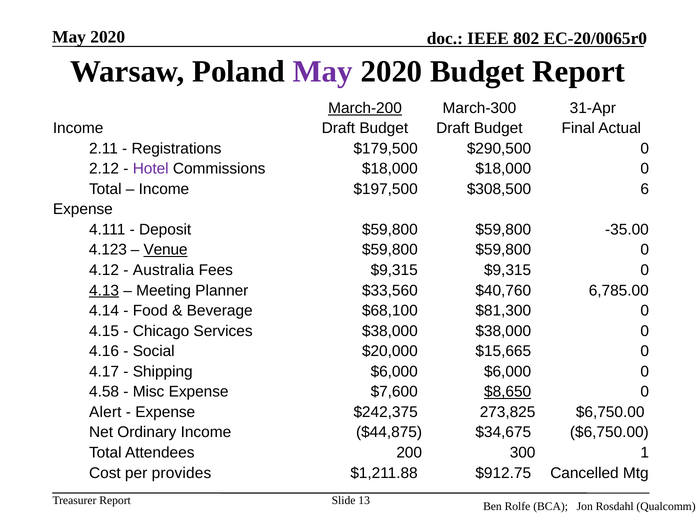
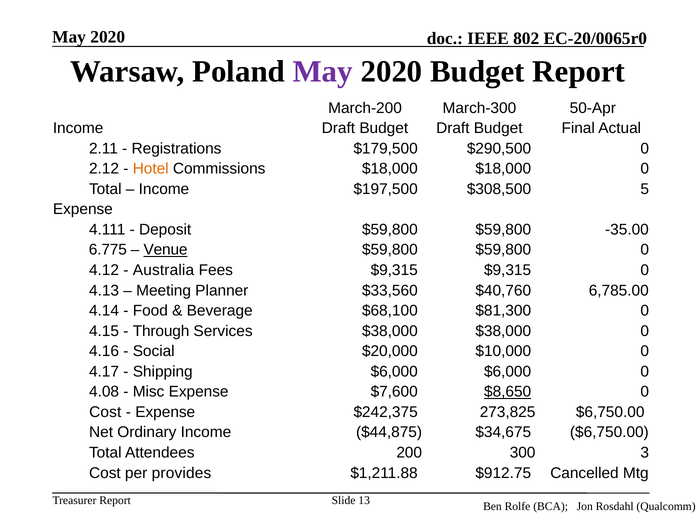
March-200 underline: present -> none (365, 108)
31-Apr: 31-Apr -> 50-Apr (593, 108)
Hotel colour: purple -> orange (151, 169)
6: 6 -> 5 (645, 189)
4.123: 4.123 -> 6.775 (108, 250)
4.13 underline: present -> none (104, 290)
Chicago: Chicago -> Through (161, 331)
$15,665: $15,665 -> $10,000 (503, 351)
4.58: 4.58 -> 4.08 (104, 392)
Alert: Alert -> Cost (105, 412)
1: 1 -> 3 (645, 453)
